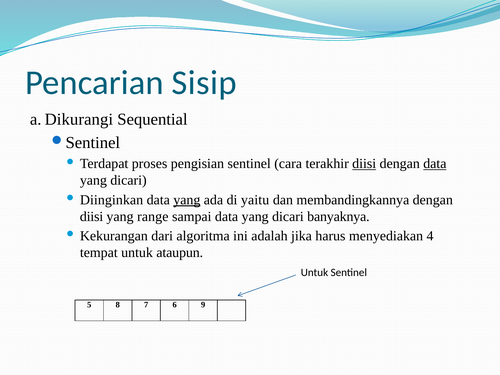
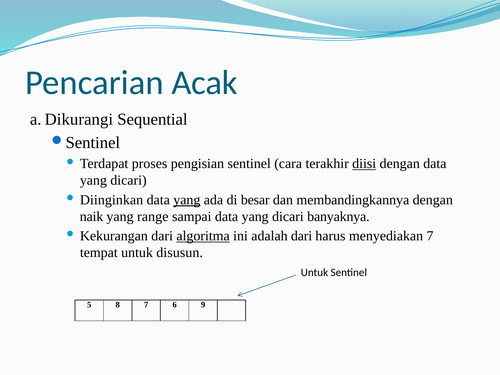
Sisip: Sisip -> Acak (204, 83)
data underline: present -> none (435, 164)
yaitu: yaitu -> besar (255, 200)
diisi: diisi -> naik (92, 216)
algoritma underline: none -> present (203, 236)
adalah jika: jika -> dari (302, 236)
menyediakan 4: 4 -> 7 (430, 236)
ataupun: ataupun -> disusun (180, 253)
